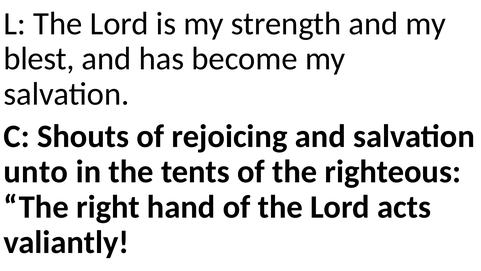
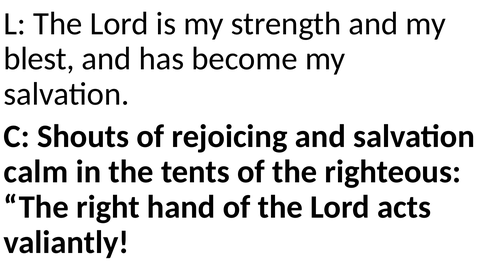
unto: unto -> calm (36, 172)
